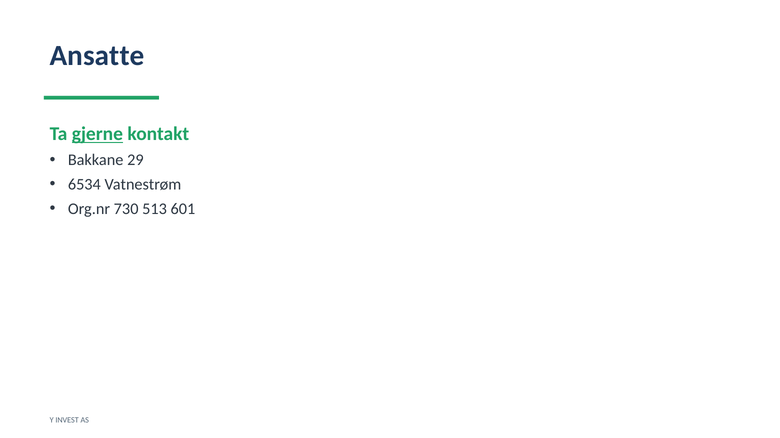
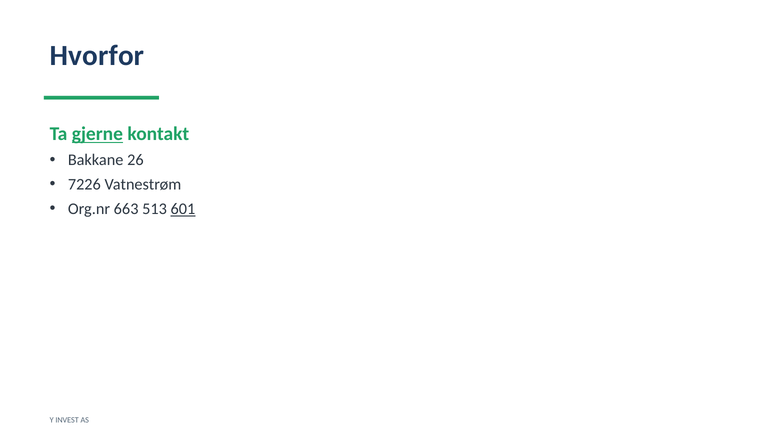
Ansatte: Ansatte -> Hvorfor (97, 56)
29: 29 -> 26 (135, 160)
6534: 6534 -> 7226 (84, 185)
730: 730 -> 663 (126, 209)
601 underline: none -> present (183, 209)
